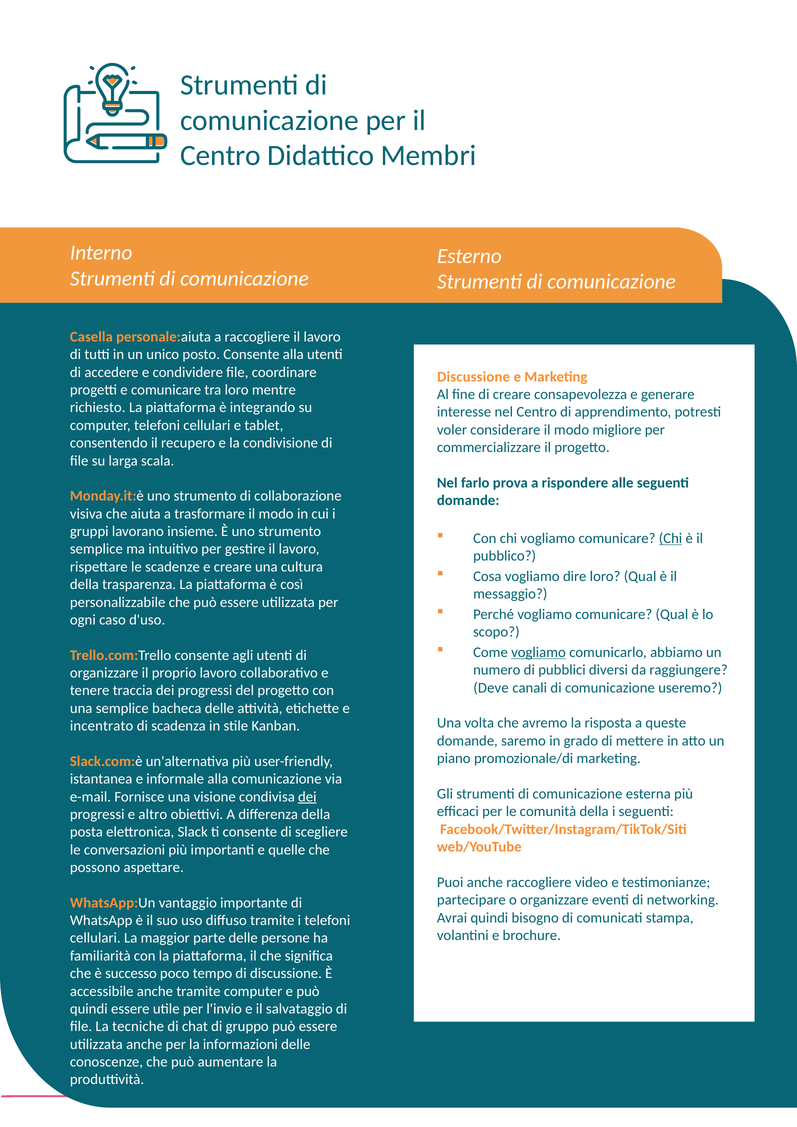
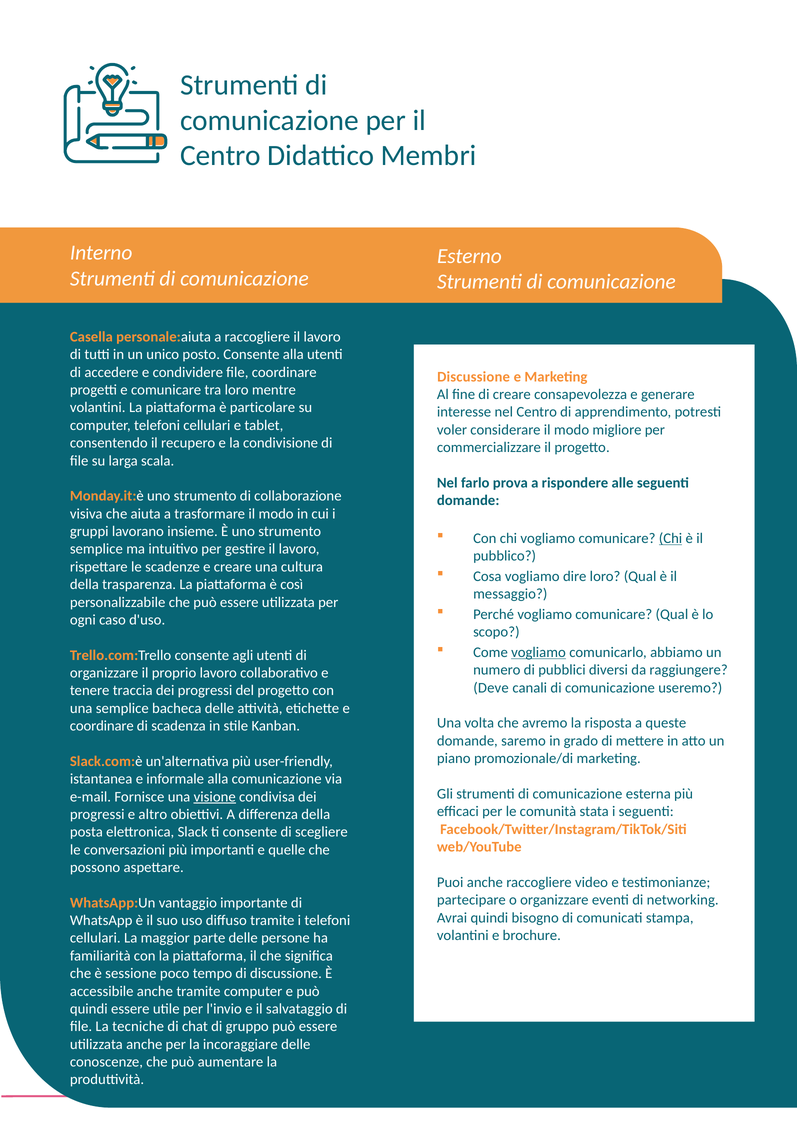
richiesto: richiesto -> volantini (98, 408)
integrando: integrando -> particolare (262, 408)
incentrato: incentrato -> coordinare (102, 726)
visione underline: none -> present (215, 797)
dei underline: present -> none (307, 797)
comunità della: della -> stata (594, 812)
successo: successo -> sessione (131, 974)
informazioni: informazioni -> incoraggiare (240, 1044)
